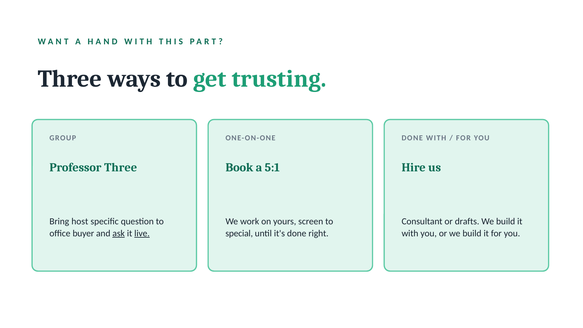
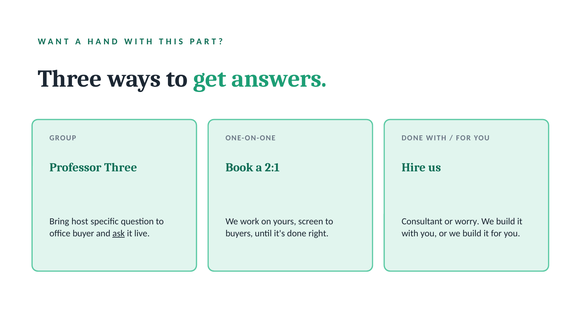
trusting: trusting -> answers (279, 79)
5:1: 5:1 -> 2:1 (272, 168)
drafts: drafts -> worry (467, 221)
live underline: present -> none (142, 233)
special: special -> buyers (239, 233)
